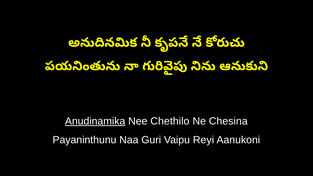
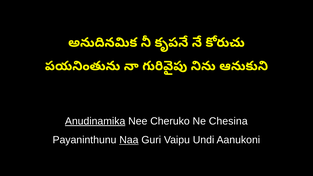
Chethilo: Chethilo -> Cheruko (170, 121)
Naa underline: none -> present (129, 140)
Reyi: Reyi -> Undi (204, 140)
